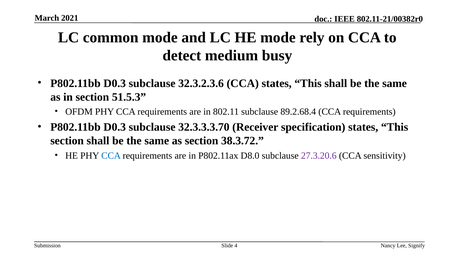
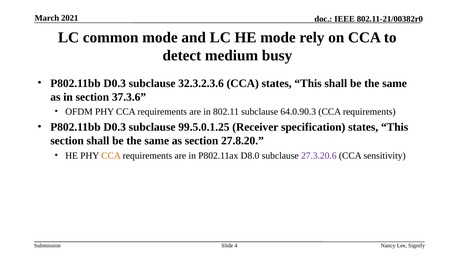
51.5.3: 51.5.3 -> 37.3.6 (129, 97)
89.2.68.4: 89.2.68.4 -> 64.0.90.3 (298, 112)
32.3.3.3.70: 32.3.3.3.70 -> 99.5.0.1.25 (204, 127)
38.3.72: 38.3.72 -> 27.8.20 (242, 141)
CCA colour: blue -> orange (111, 156)
